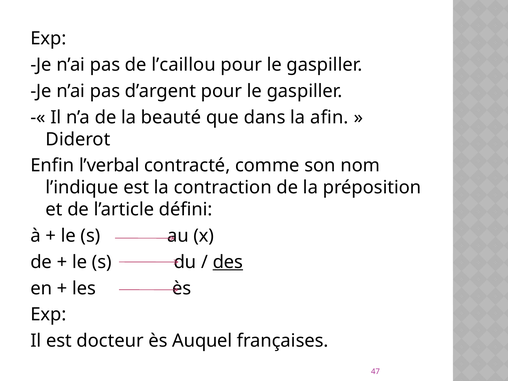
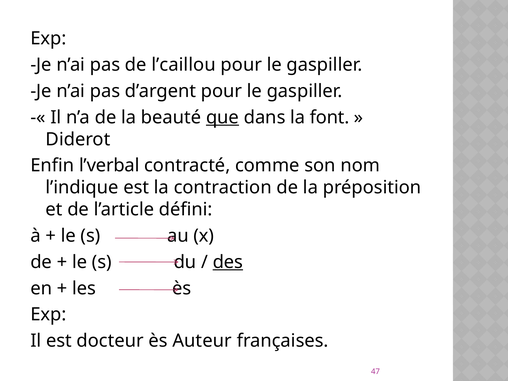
que underline: none -> present (222, 117)
afin: afin -> font (330, 117)
Auquel: Auquel -> Auteur (202, 341)
